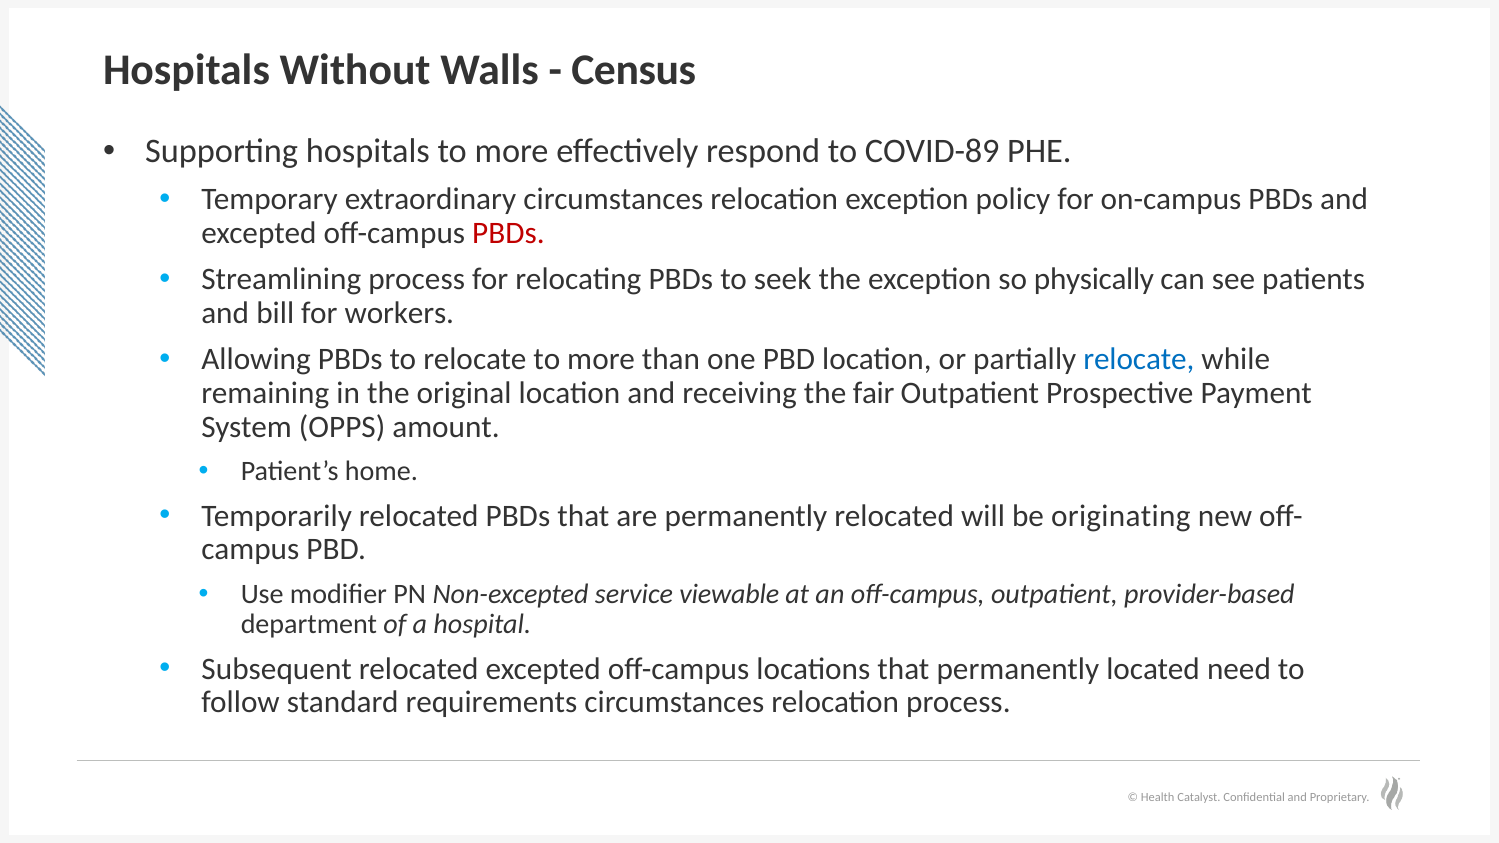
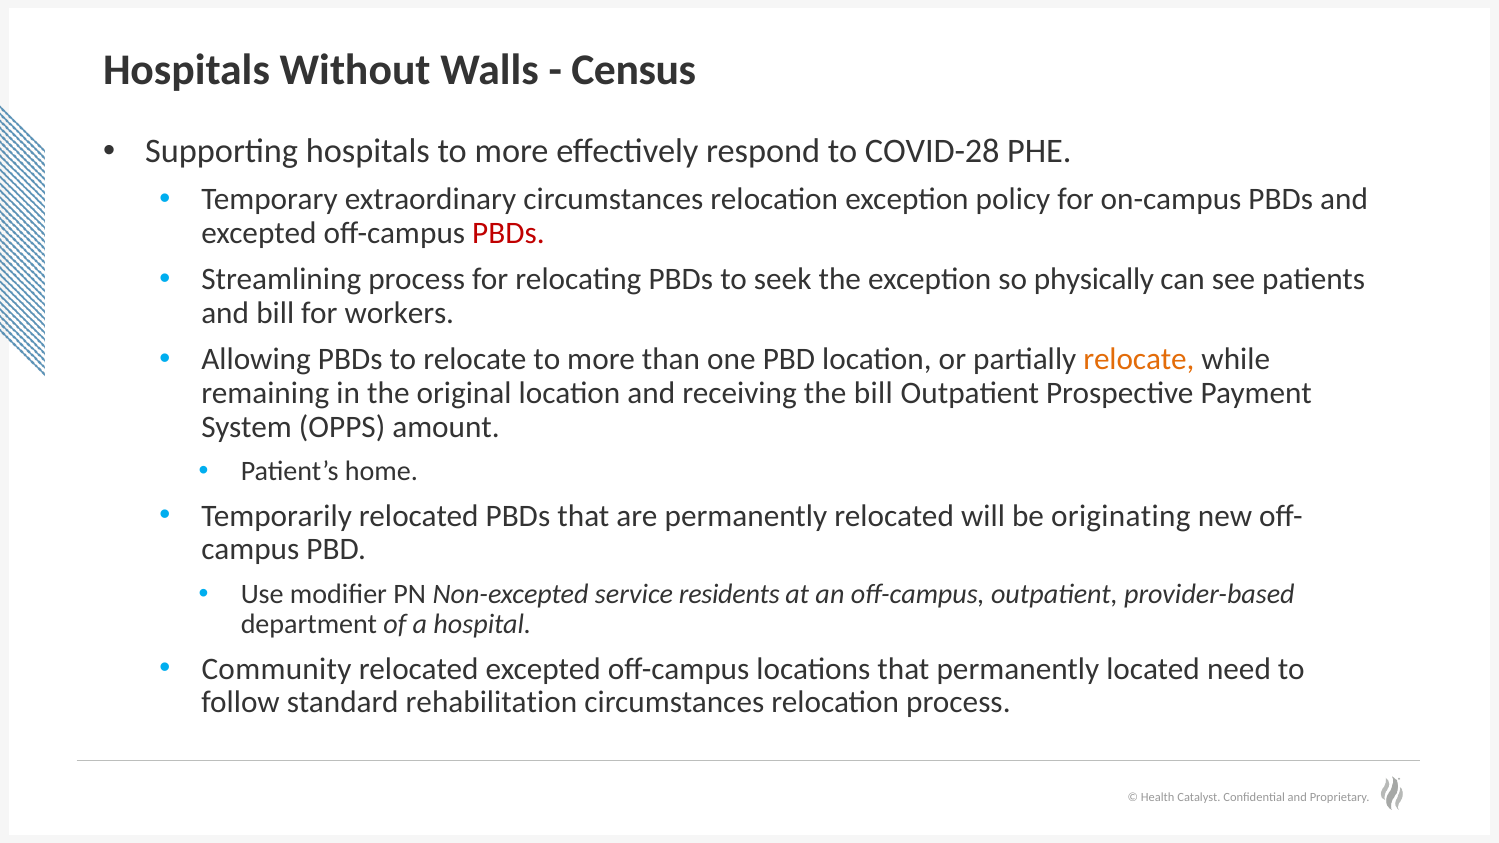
COVID-89: COVID-89 -> COVID-28 (932, 152)
relocate colour: blue -> orange (1139, 359)
the fair: fair -> bill (873, 393)
viewable: viewable -> residents (729, 594)
Subsequent: Subsequent -> Community (277, 669)
requirements: requirements -> rehabilitation (491, 703)
